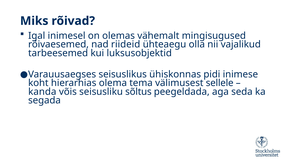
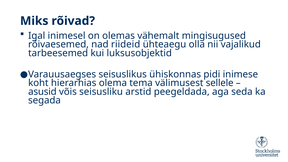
kanda: kanda -> asusid (42, 92)
sõltus: sõltus -> arstid (138, 92)
